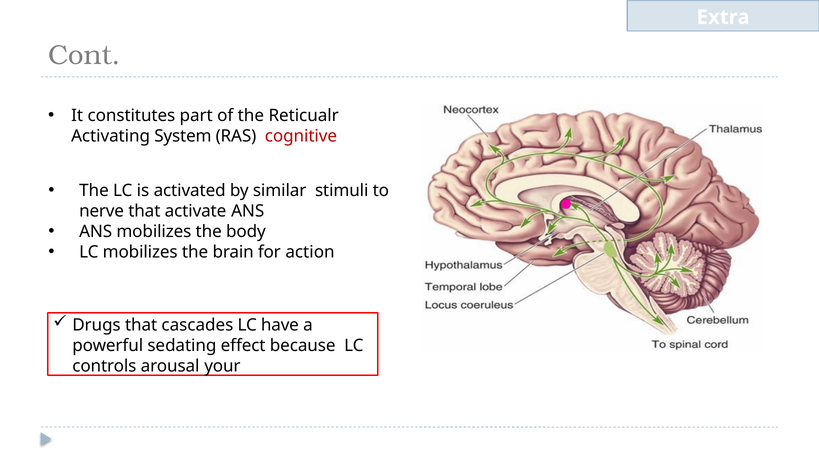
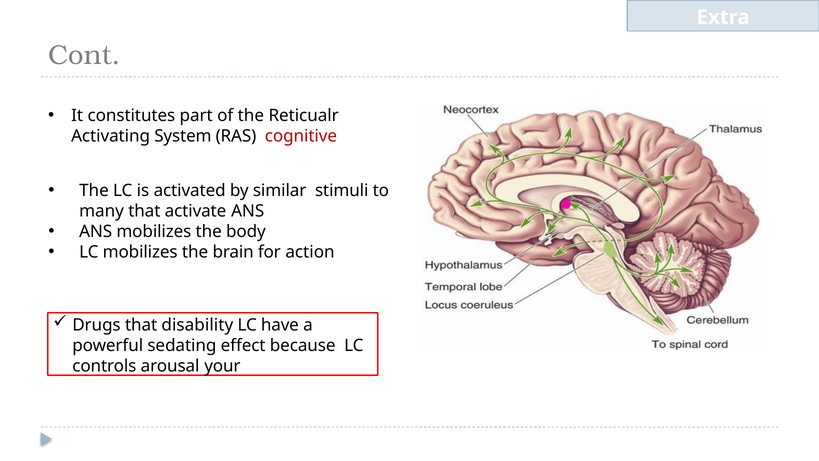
nerve: nerve -> many (102, 211)
cascades: cascades -> disability (197, 325)
